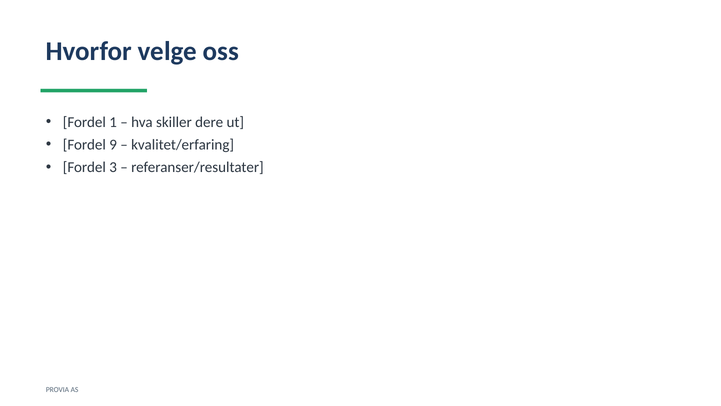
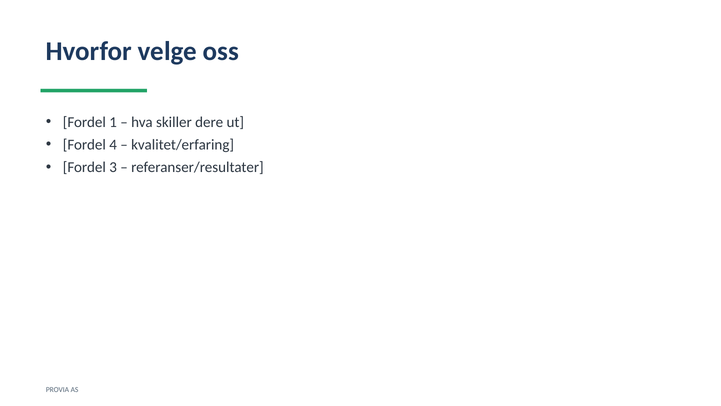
9: 9 -> 4 (113, 145)
